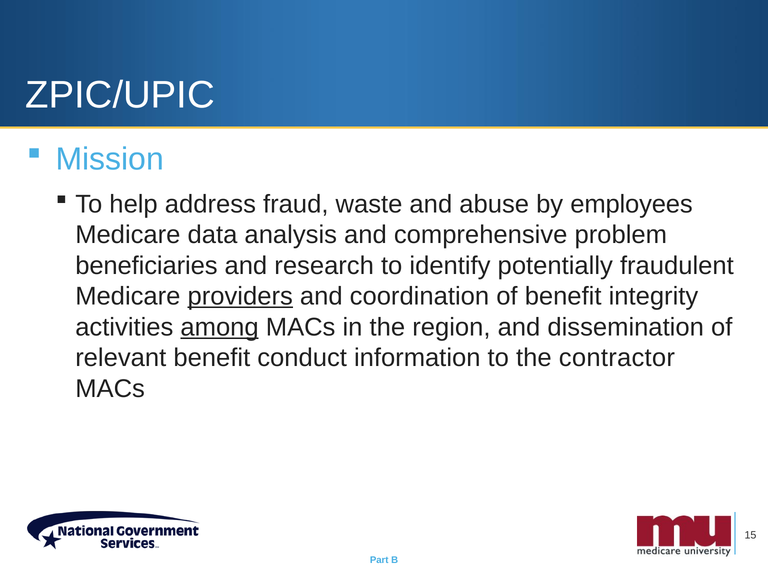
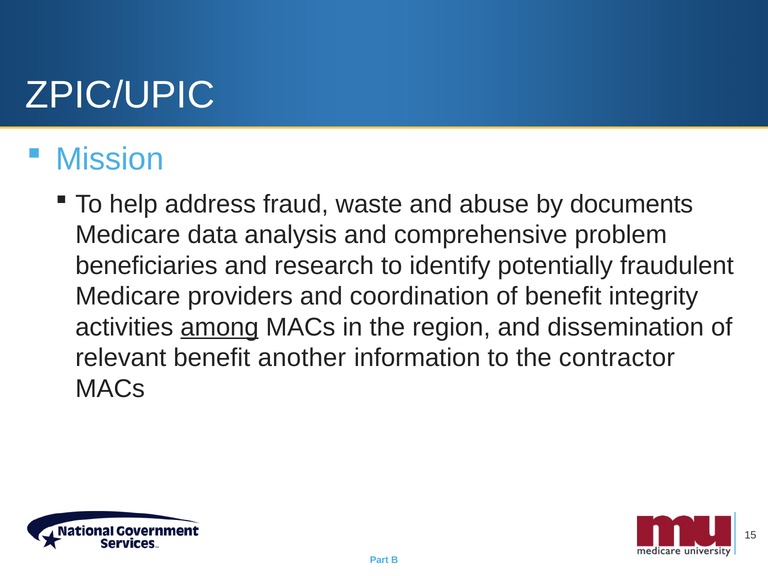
employees: employees -> documents (632, 204)
providers underline: present -> none (240, 296)
conduct: conduct -> another (302, 358)
